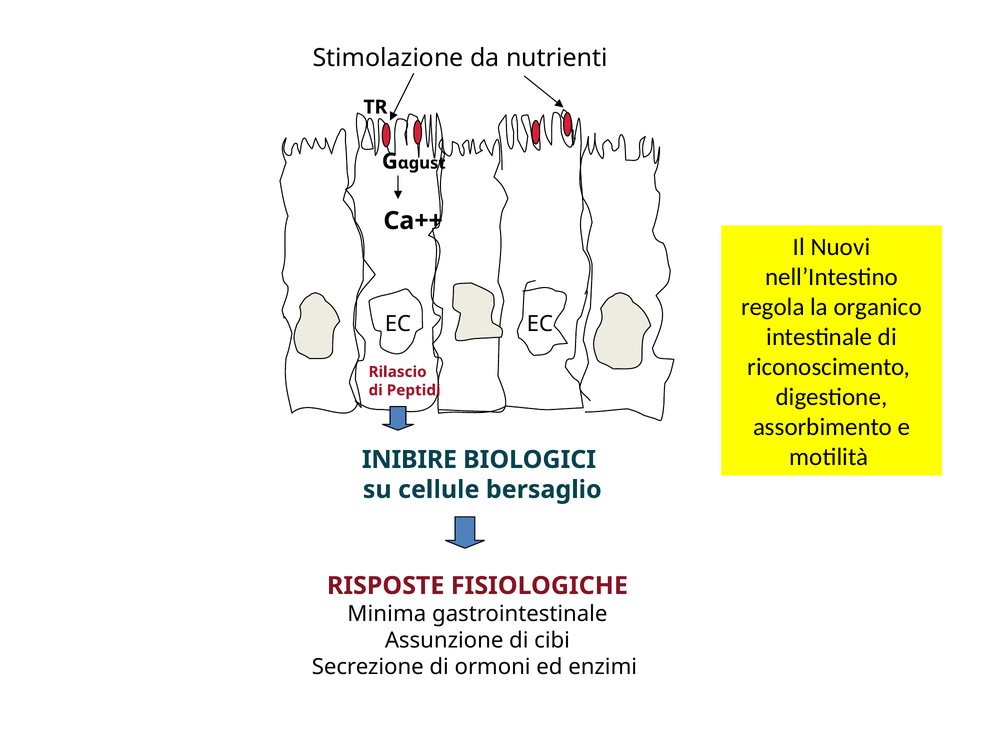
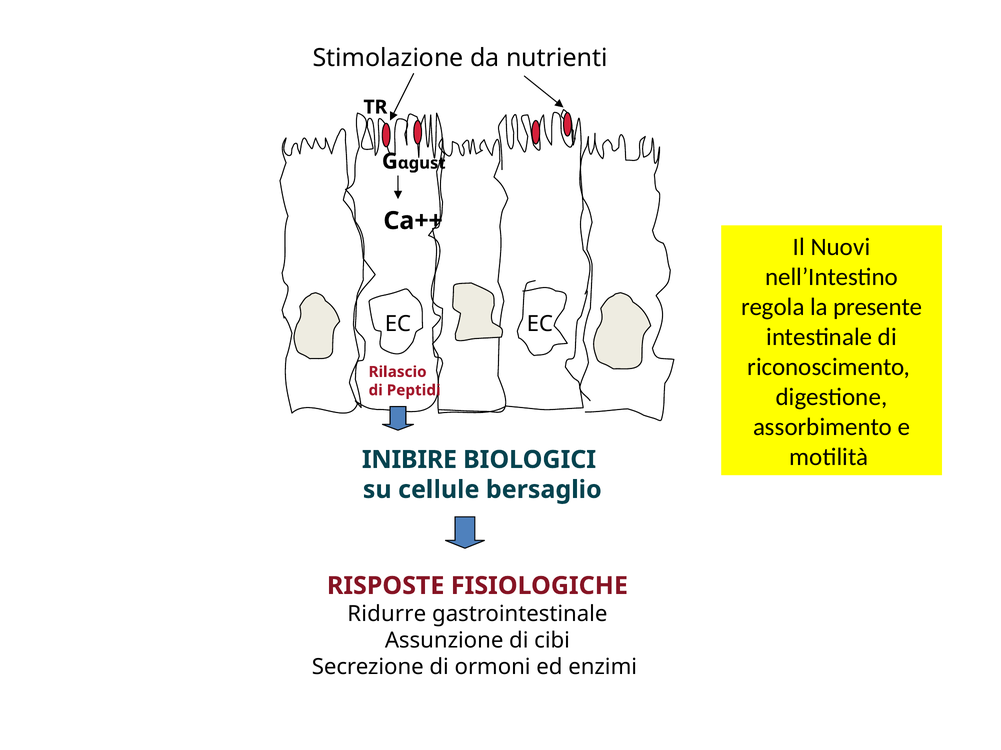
organico: organico -> presente (878, 307)
Minima: Minima -> Ridurre (387, 614)
